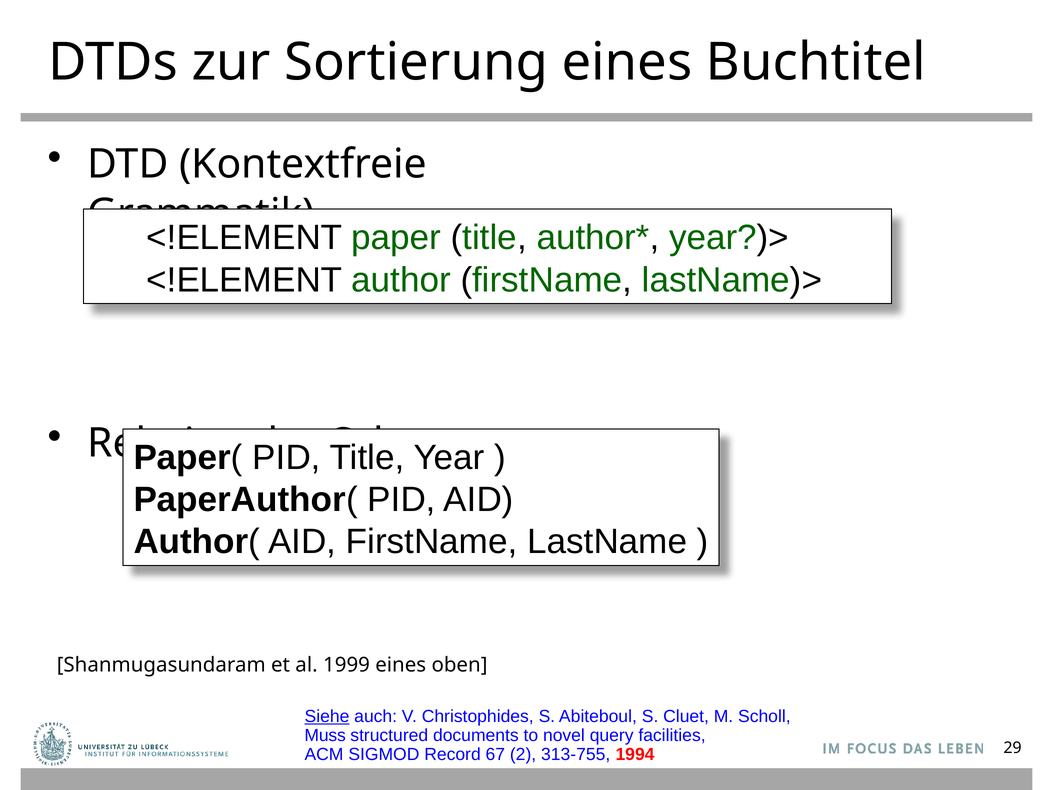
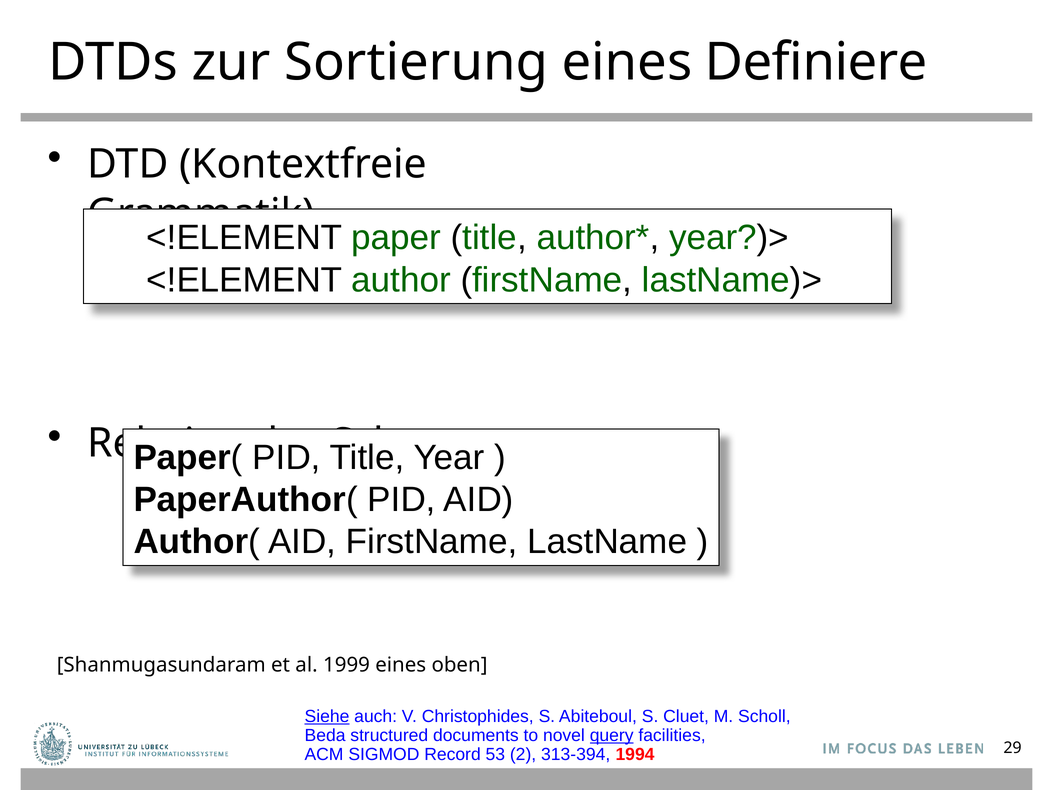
Buchtitel: Buchtitel -> Definiere (816, 62)
Muss: Muss -> Beda (325, 735)
query underline: none -> present (612, 735)
67: 67 -> 53 (495, 754)
313-755: 313-755 -> 313-394 (576, 754)
